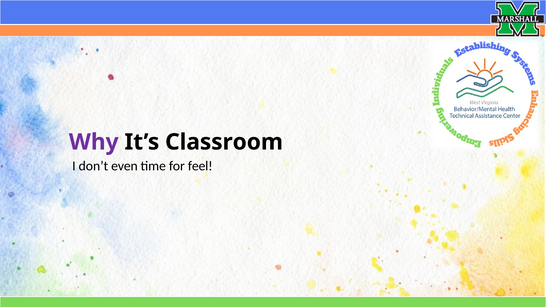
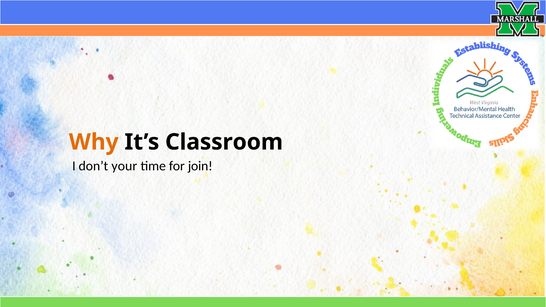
Why colour: purple -> orange (94, 142)
even: even -> your (124, 166)
feel: feel -> join (200, 166)
